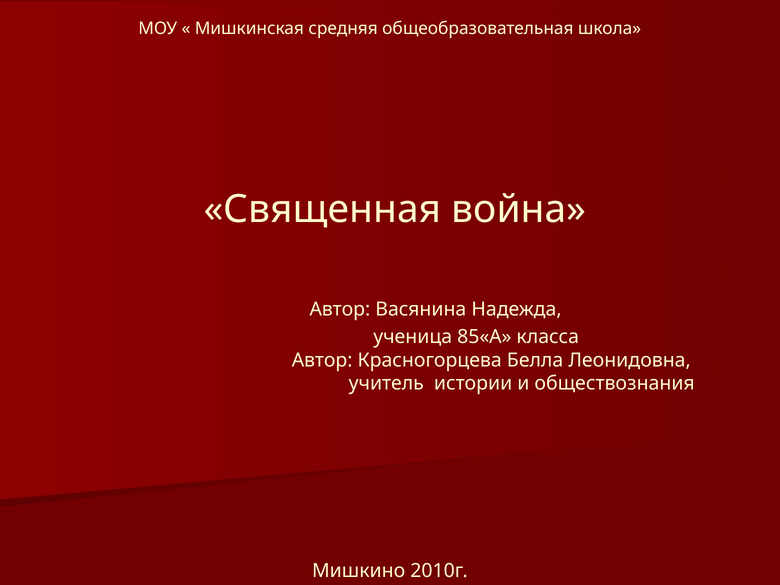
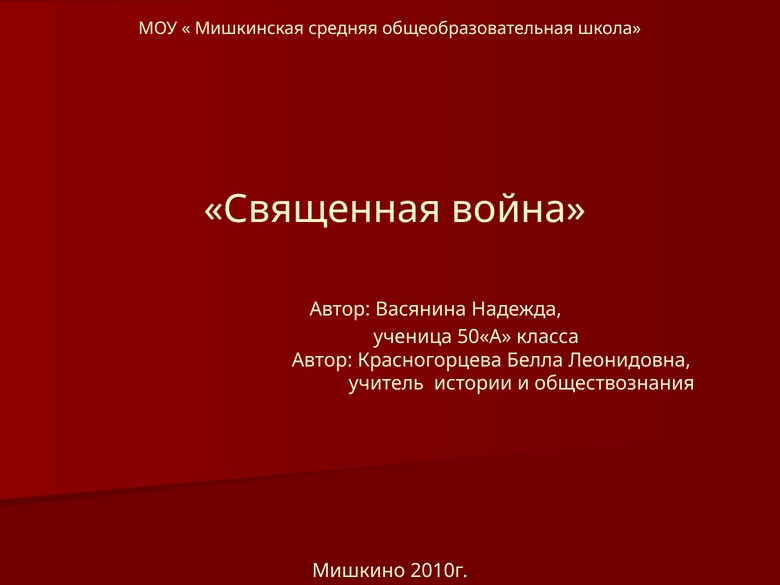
85«А: 85«А -> 50«А (484, 337)
